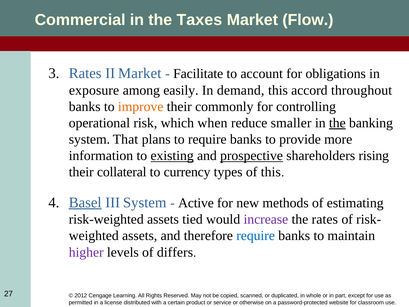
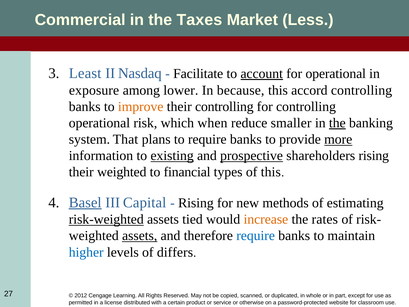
Flow: Flow -> Less (308, 20)
Rates: Rates -> Least (85, 73)
II Market: Market -> Nasdaq (140, 73)
account underline: none -> present (262, 74)
for obligations: obligations -> operational (336, 74)
easily: easily -> lower (181, 90)
demand: demand -> because (241, 90)
accord throughout: throughout -> controlling (362, 90)
their commonly: commonly -> controlling (224, 107)
more underline: none -> present (338, 139)
their collateral: collateral -> weighted (122, 172)
currency: currency -> financial (187, 172)
III System: System -> Capital (145, 202)
Active: Active -> Rising (196, 203)
risk-weighted underline: none -> present (106, 219)
increase colour: purple -> orange (266, 219)
assets underline: none -> present (140, 236)
higher colour: purple -> blue (86, 252)
